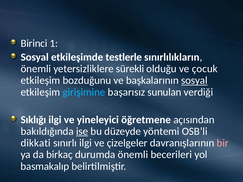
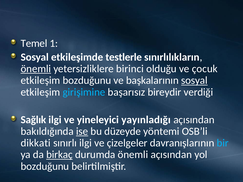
Birinci: Birinci -> Temel (34, 43)
önemli underline: none -> present (36, 69)
sürekli: sürekli -> birinci (130, 69)
sunulan: sunulan -> bireydir (164, 92)
Sıklığı: Sıklığı -> Sağlık (33, 120)
öğretmene: öğretmene -> yayınladığı (146, 120)
bir colour: pink -> light blue (223, 143)
birkaç underline: none -> present (59, 155)
önemli becerileri: becerileri -> açısından (171, 155)
basmakalıp: basmakalıp -> bozduğunu (45, 167)
